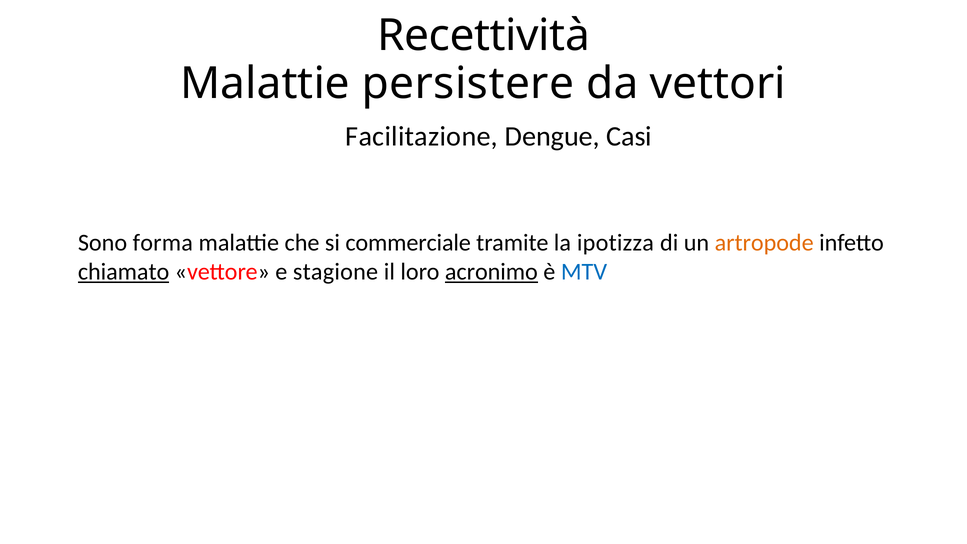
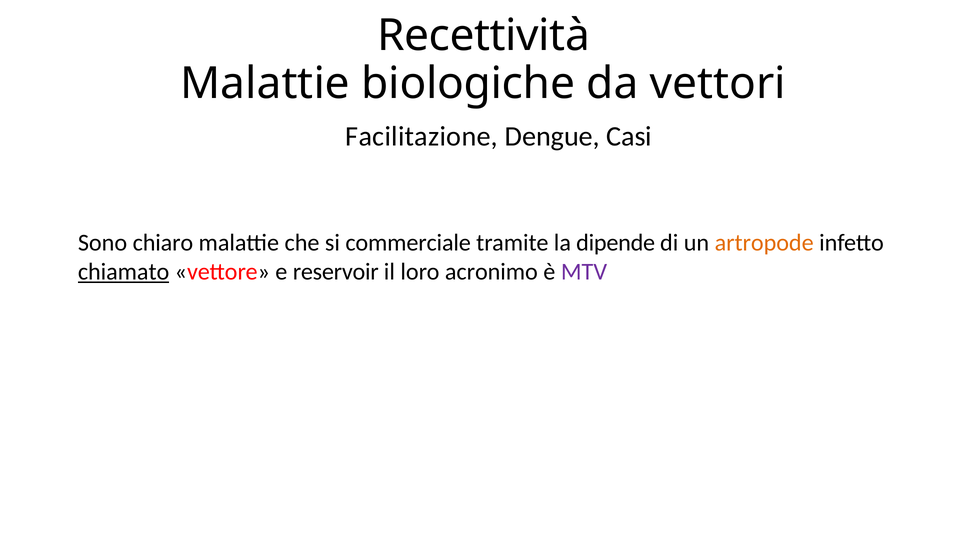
persistere: persistere -> biologiche (468, 84)
forma: forma -> chiaro (163, 243)
ipotizza: ipotizza -> dipende (616, 243)
stagione: stagione -> reservoir (336, 272)
acronimo underline: present -> none (491, 272)
MTV colour: blue -> purple (584, 272)
